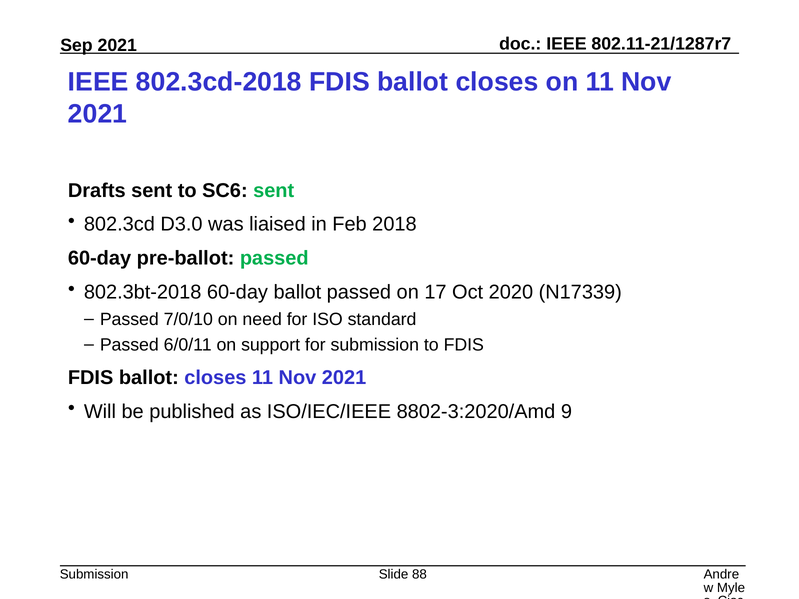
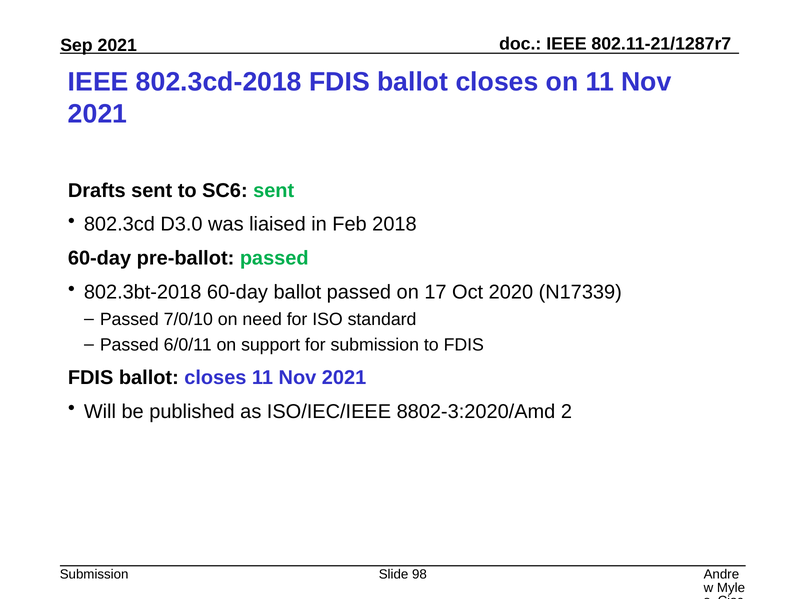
9: 9 -> 2 (566, 412)
88: 88 -> 98 (419, 575)
